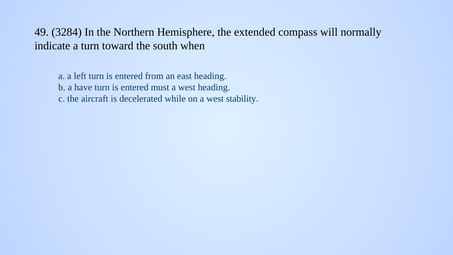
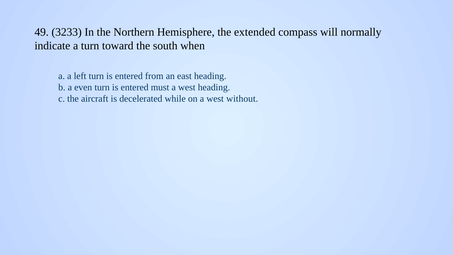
3284: 3284 -> 3233 (67, 32)
have: have -> even (83, 87)
stability: stability -> without (242, 99)
